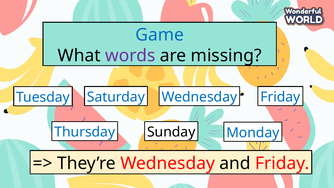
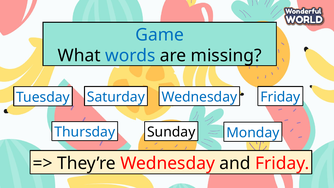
words colour: purple -> blue (130, 56)
